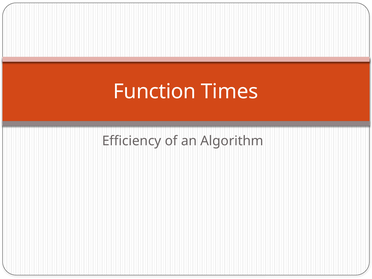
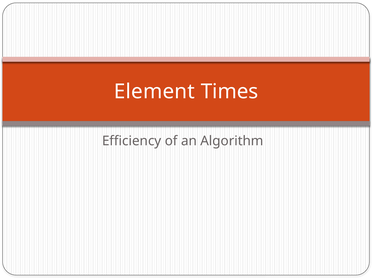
Function: Function -> Element (154, 92)
